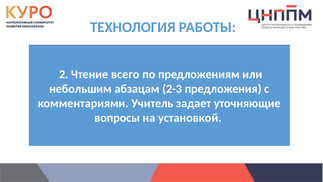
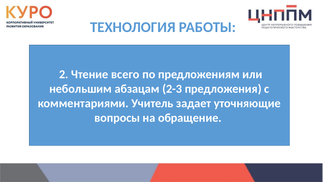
установкой: установкой -> обращение (190, 118)
